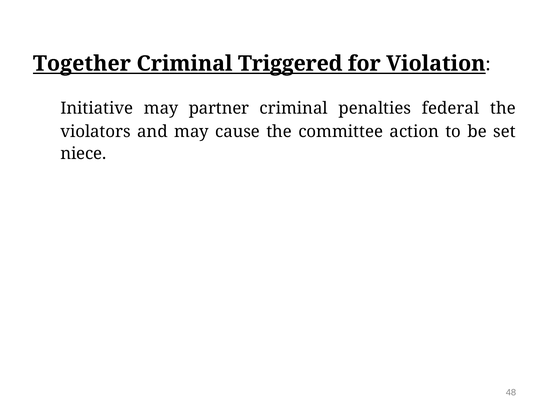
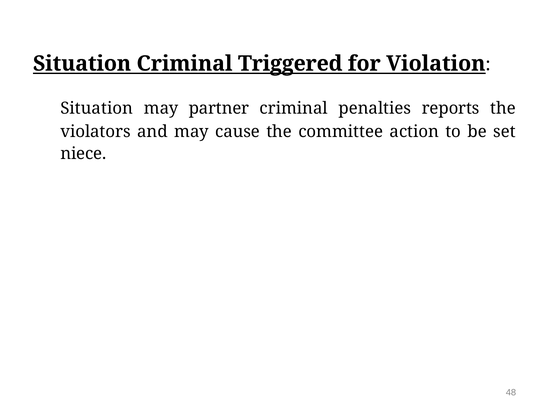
Together: Together -> Situation (82, 64)
Initiative: Initiative -> Situation (97, 109)
federal: federal -> reports (451, 109)
